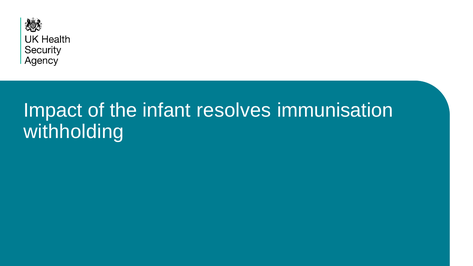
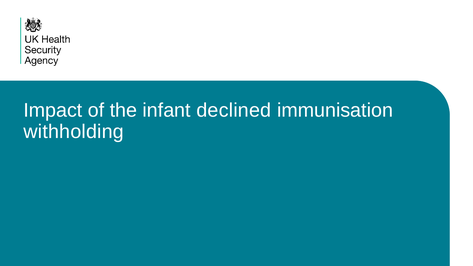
resolves: resolves -> declined (234, 110)
